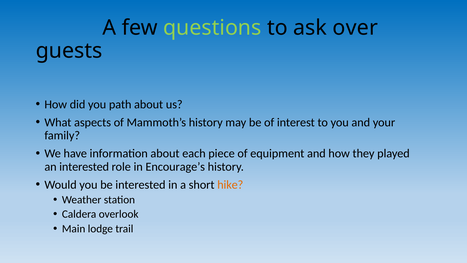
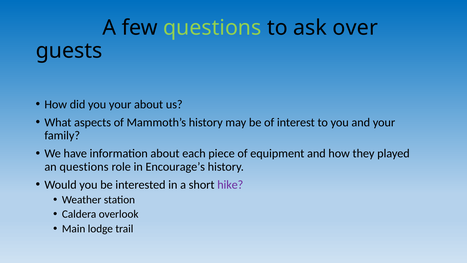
you path: path -> your (120, 104)
an interested: interested -> questions (84, 166)
hike colour: orange -> purple (230, 184)
